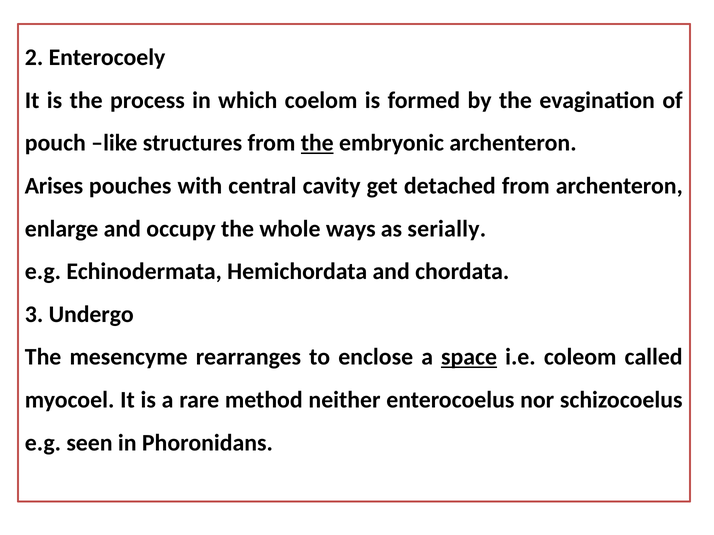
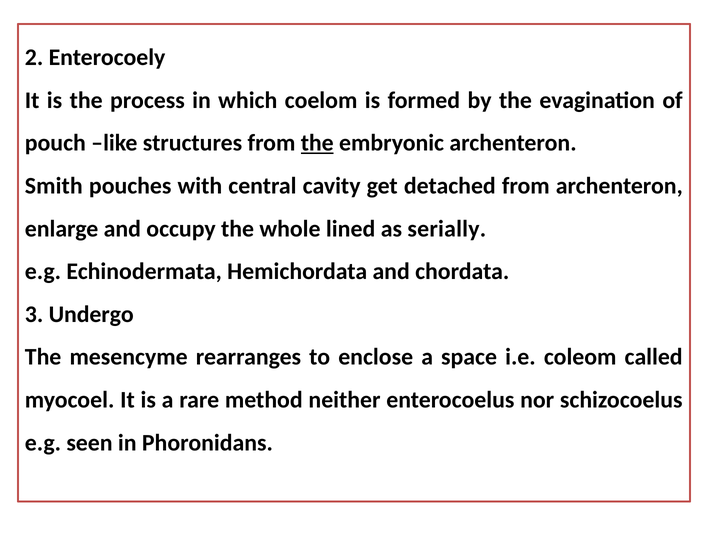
Arises: Arises -> Smith (54, 186)
ways: ways -> lined (351, 229)
space underline: present -> none (469, 357)
